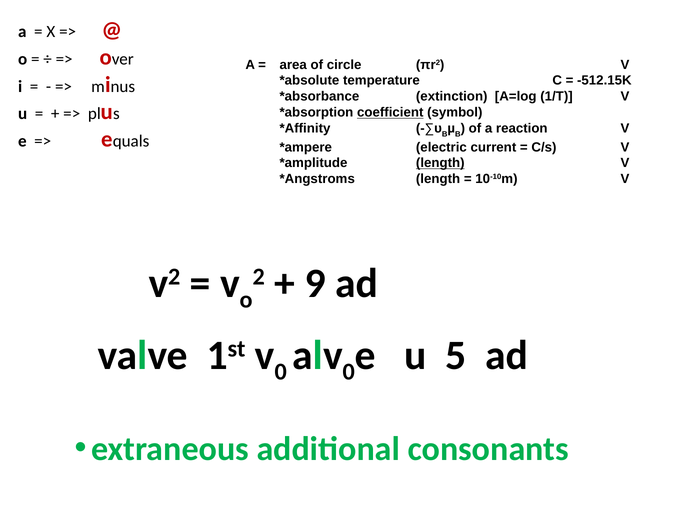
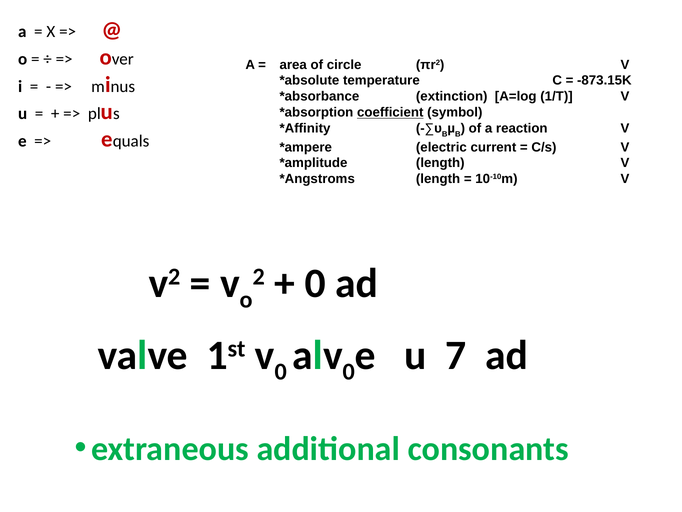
-512.15K: -512.15K -> -873.15K (604, 80)
length underline: present -> none (440, 163)
9: 9 -> 0 (315, 283)
5: 5 -> 7 (456, 355)
